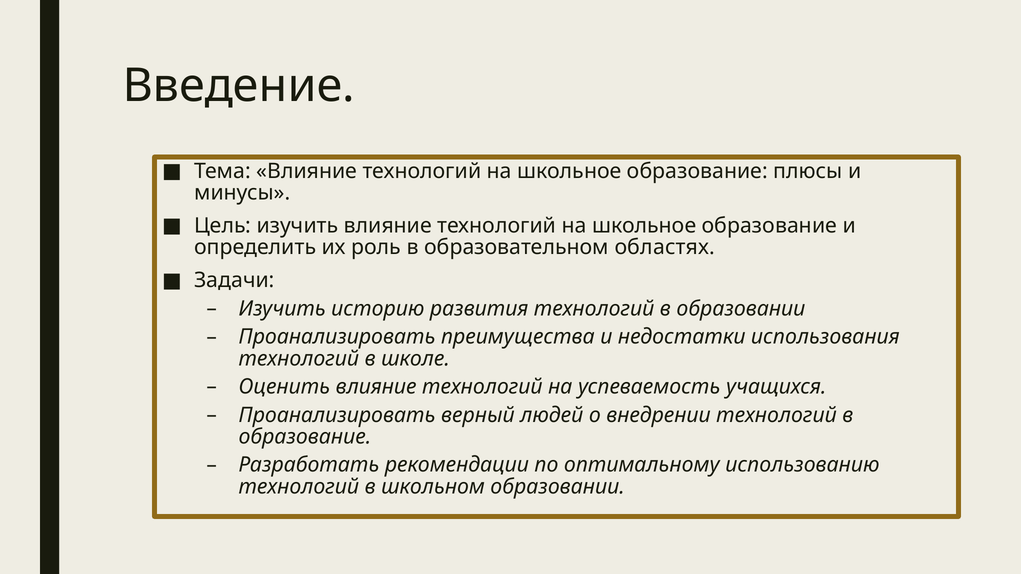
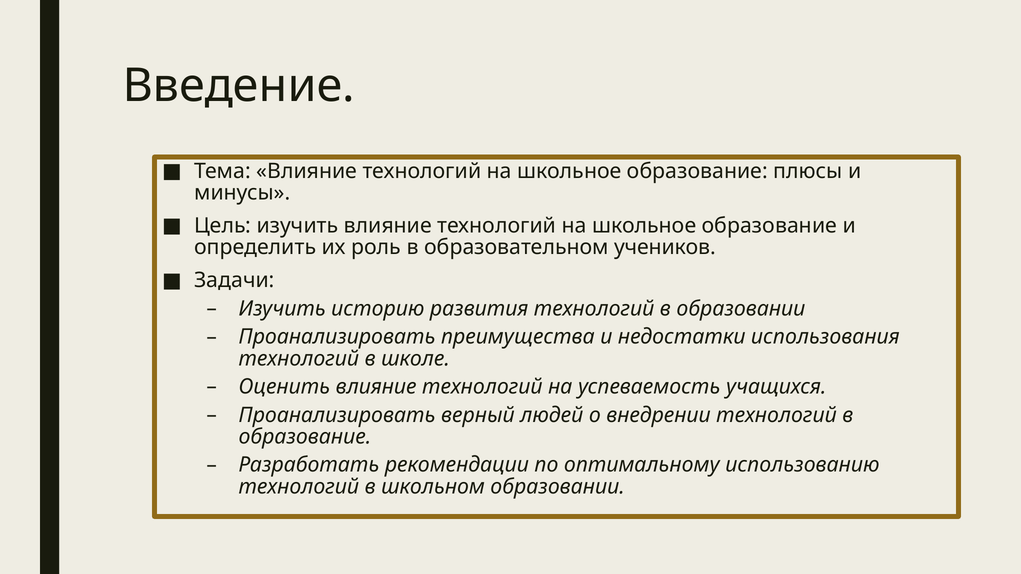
областях: областях -> учеников (665, 248)
